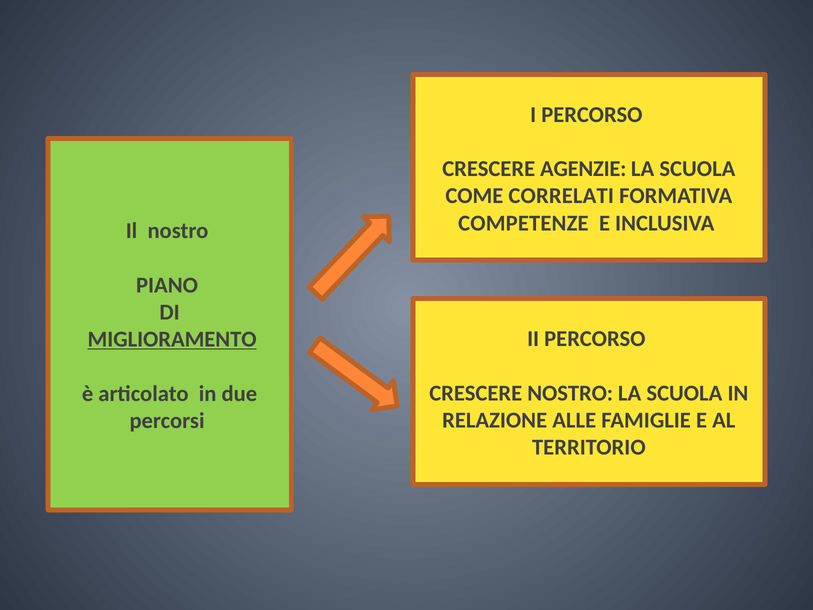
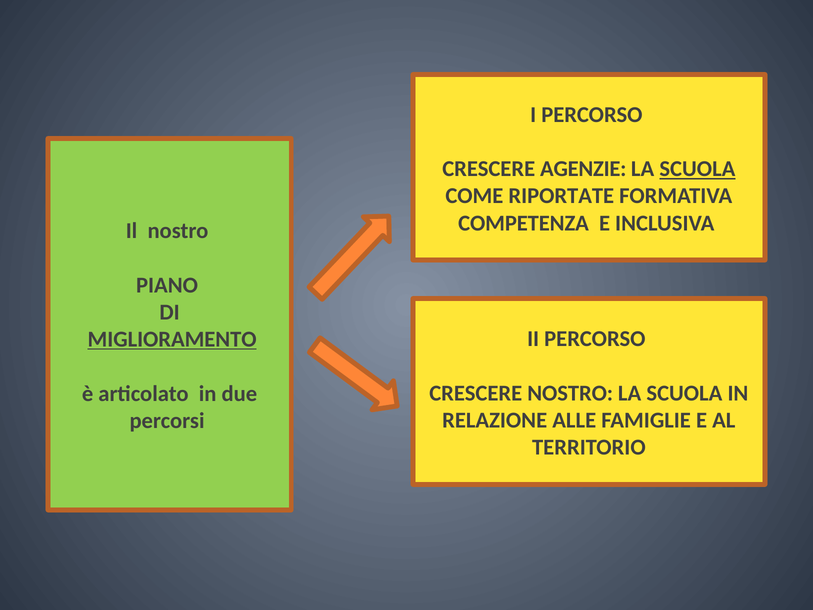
SCUOLA underline: none -> present (697, 169)
CORRELATI: CORRELATI -> RIPORTATE (561, 196)
COMPETENZE: COMPETENZE -> COMPETENZA (524, 223)
